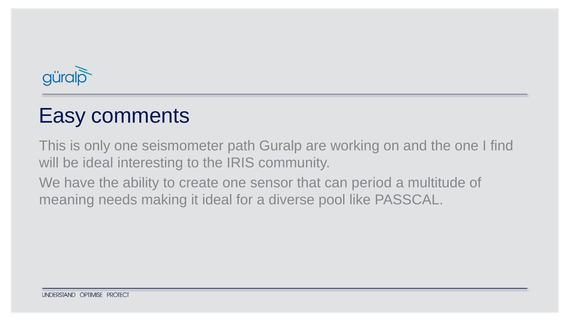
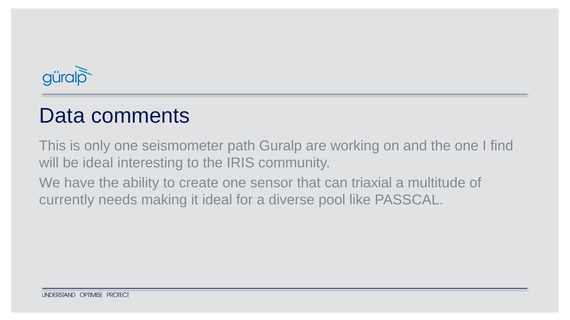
Easy: Easy -> Data (62, 116)
period: period -> triaxial (372, 183)
meaning: meaning -> currently (67, 200)
